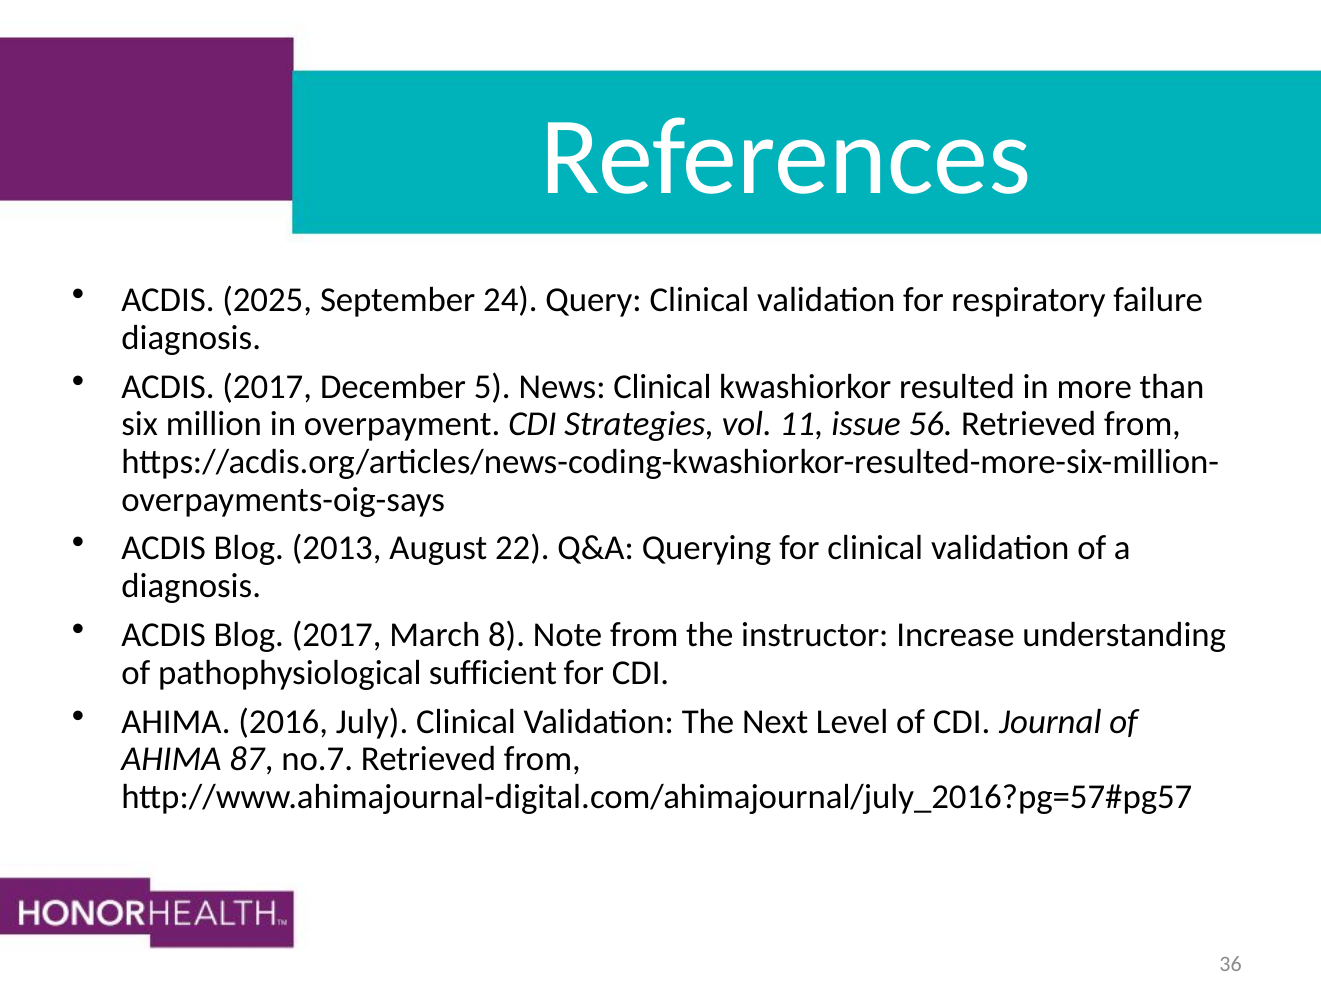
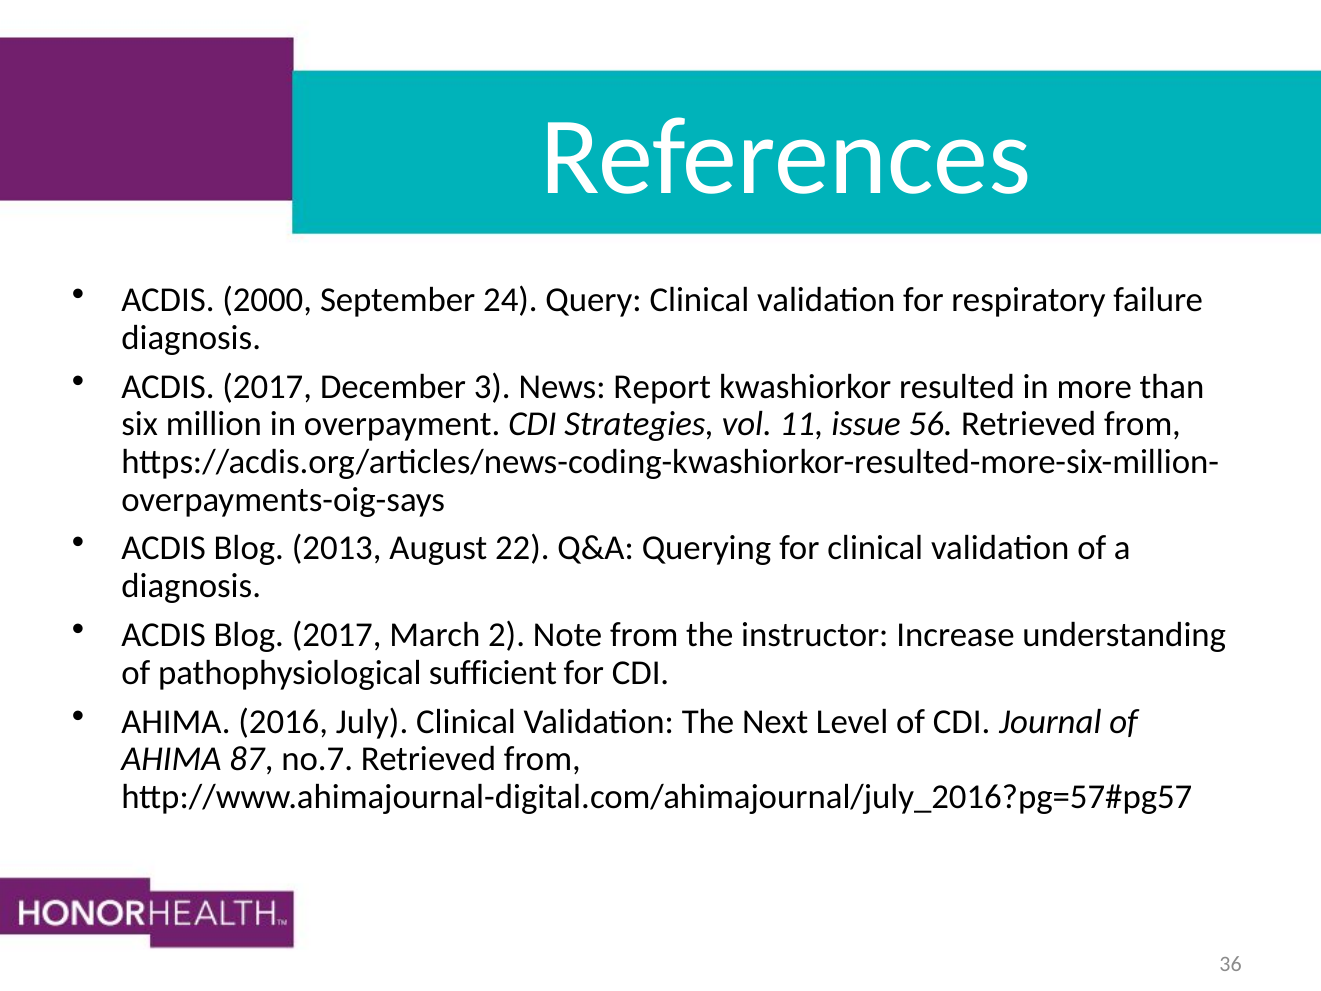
2025: 2025 -> 2000 (267, 300)
5: 5 -> 3 (492, 386)
News Clinical: Clinical -> Report (662, 386)
8: 8 -> 2 (507, 635)
